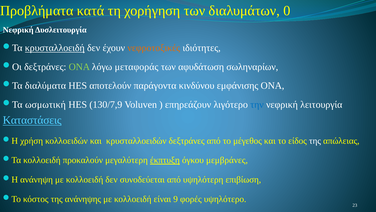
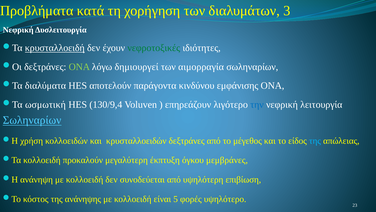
0: 0 -> 3 (287, 11)
νεφροτοξικές colour: orange -> green (154, 48)
μεταφοράς: μεταφοράς -> δημιουργεί (137, 67)
αφυδάτωση: αφυδάτωση -> αιμορραγία (201, 67)
130/7,9: 130/7,9 -> 130/9,4 (106, 104)
Καταστάσεις: Καταστάσεις -> Σωληναρίων (32, 120)
της colour: white -> light blue (315, 141)
έκπτυξη underline: present -> none (165, 160)
9: 9 -> 5 (176, 199)
